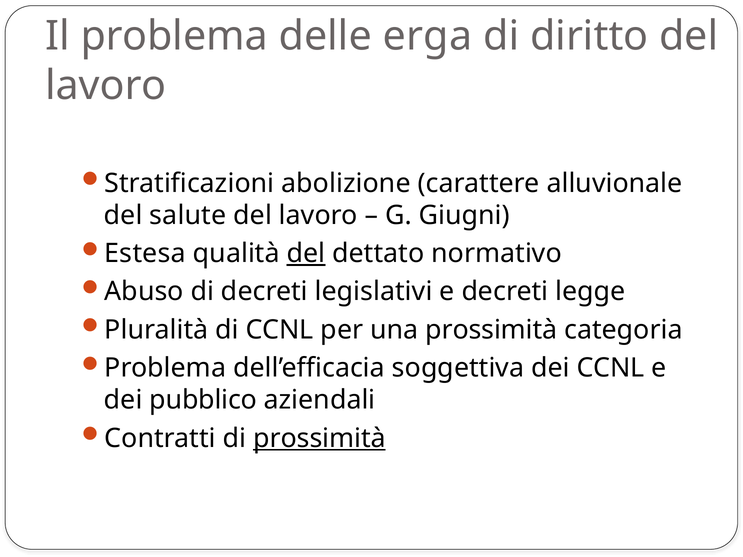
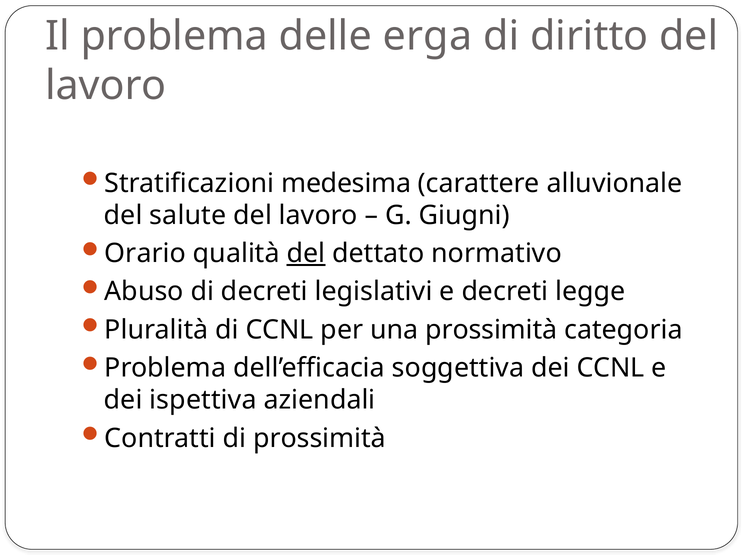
abolizione: abolizione -> medesima (346, 183)
Estesa: Estesa -> Orario (145, 254)
pubblico: pubblico -> ispettiva (203, 400)
prossimità underline: present -> none (319, 438)
